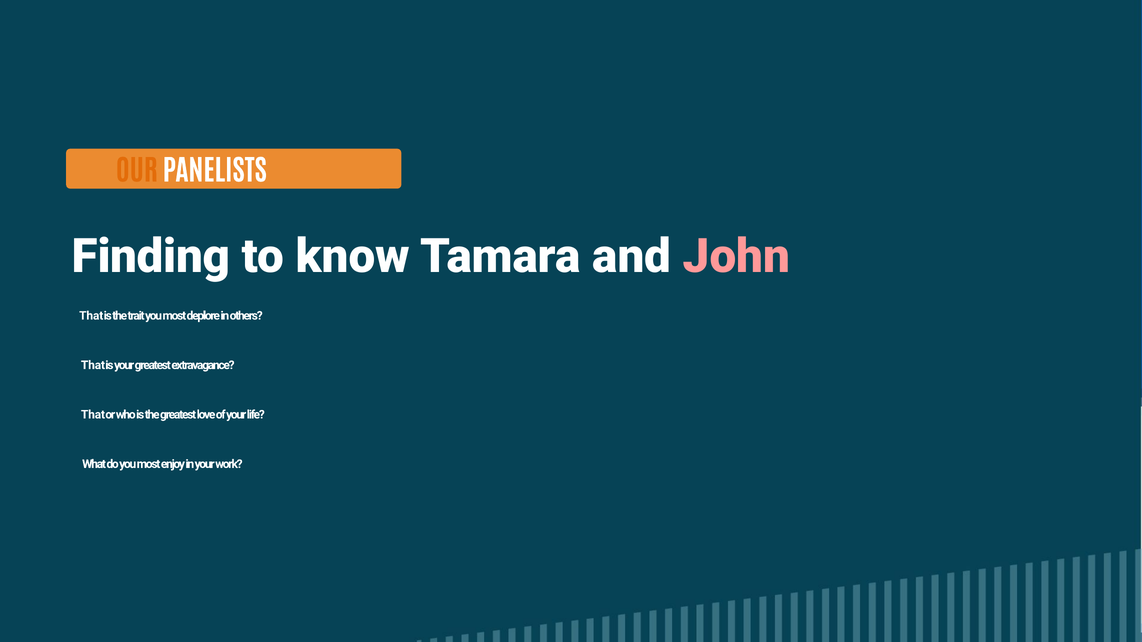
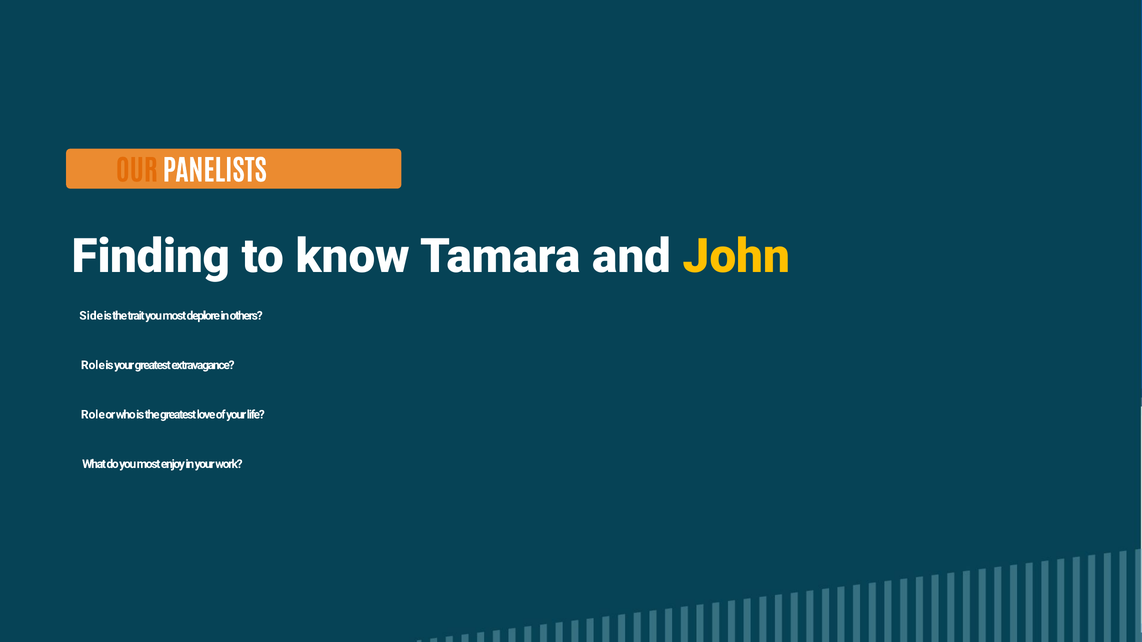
John colour: pink -> yellow (736, 256)
That: That -> Side (91, 316)
That: That -> Role (93, 365)
That: That -> Role (93, 415)
